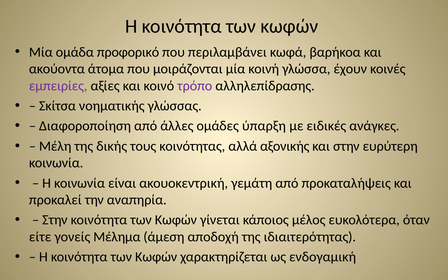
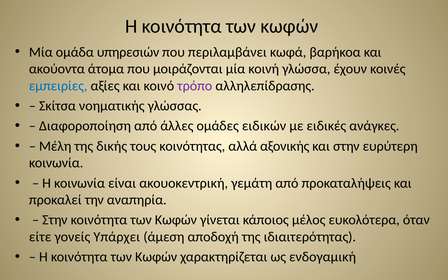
προφορικό: προφορικό -> υπηρεσιών (128, 52)
εμπειρίες colour: purple -> blue (58, 86)
ύπαρξη: ύπαρξη -> ειδικών (264, 126)
Μέλημα: Μέλημα -> Υπάρχει (117, 237)
